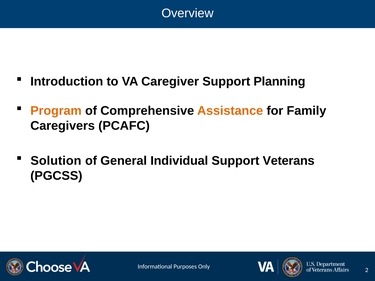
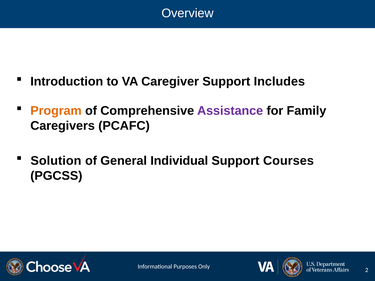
Planning: Planning -> Includes (279, 82)
Assistance colour: orange -> purple (230, 111)
Veterans: Veterans -> Courses (288, 161)
